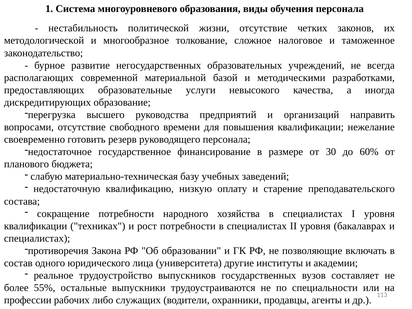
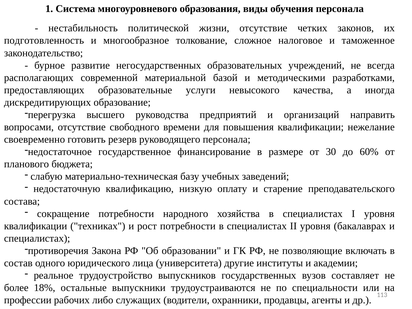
методологической: методологической -> подготовленность (44, 41)
55%: 55% -> 18% (45, 288)
